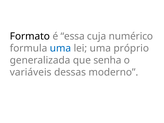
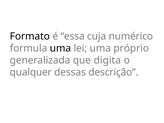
uma colour: blue -> black (60, 48)
senha: senha -> digita (107, 60)
variáveis: variáveis -> qualquer (31, 72)
moderno: moderno -> descrição (113, 72)
